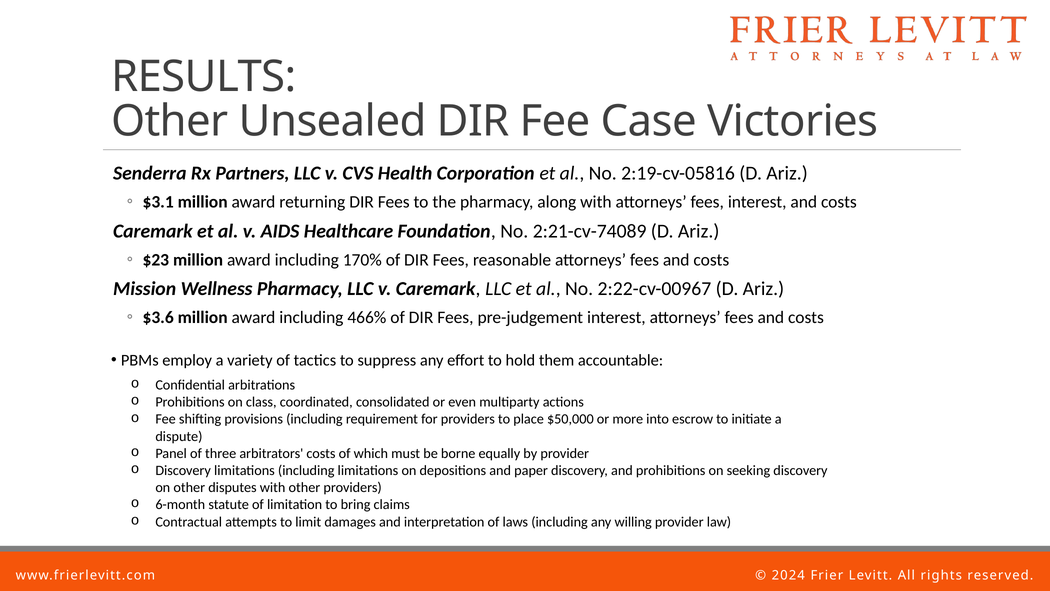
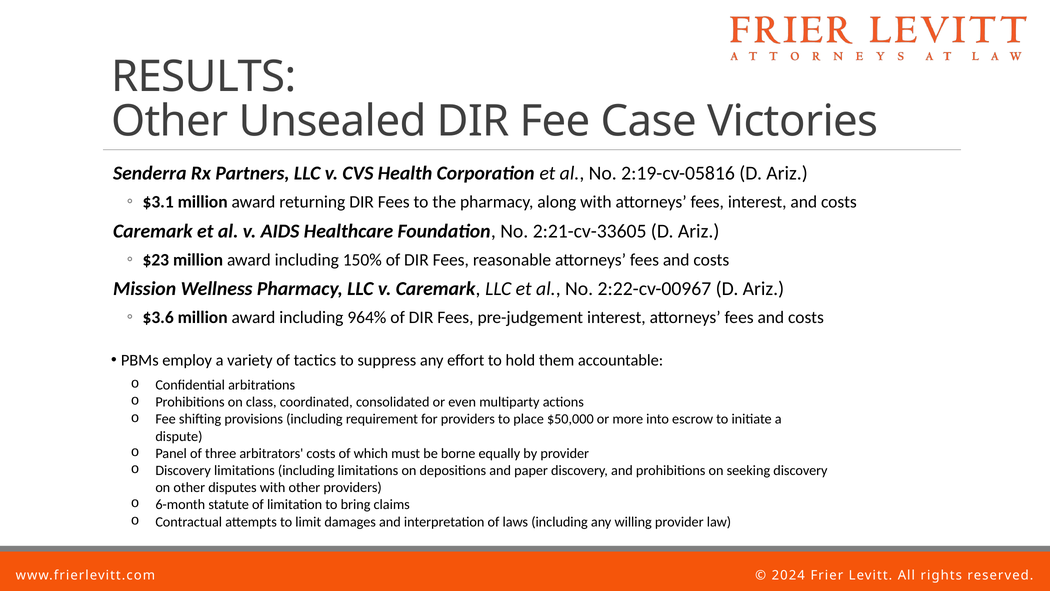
2:21-cv-74089: 2:21-cv-74089 -> 2:21-cv-33605 (590, 231)
170%: 170% -> 150% (362, 260)
466%: 466% -> 964% (367, 318)
